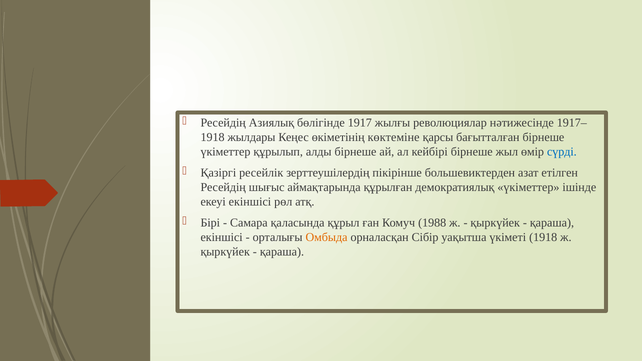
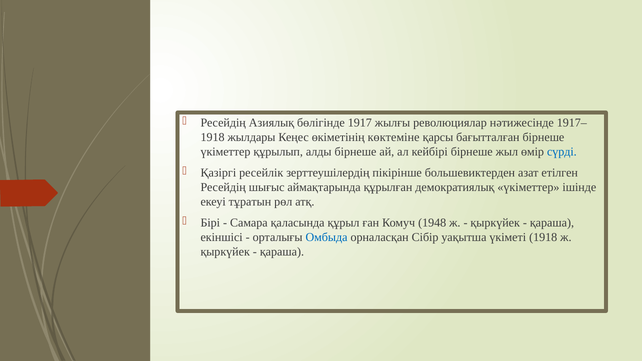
екеуі екіншісі: екіншісі -> тұратын (250, 202)
1988: 1988 -> 1948 (432, 223)
Омбыда colour: orange -> blue (327, 237)
